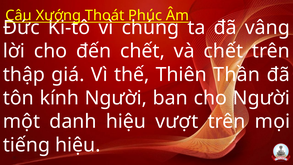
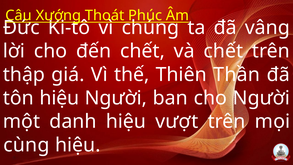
tôn kính: kính -> hiệu (59, 98)
tiếng: tiếng -> cùng (26, 145)
